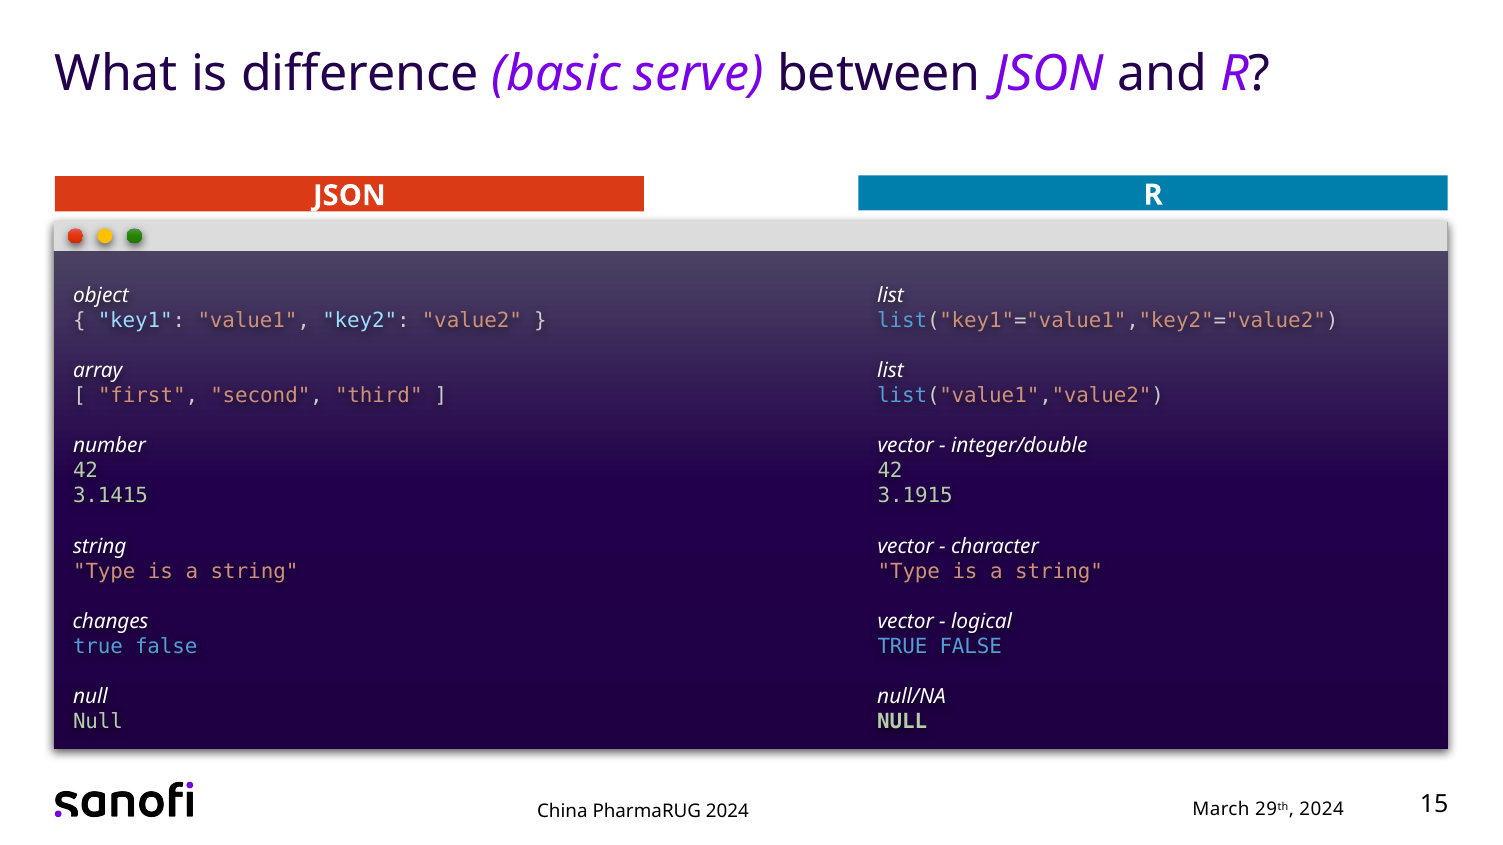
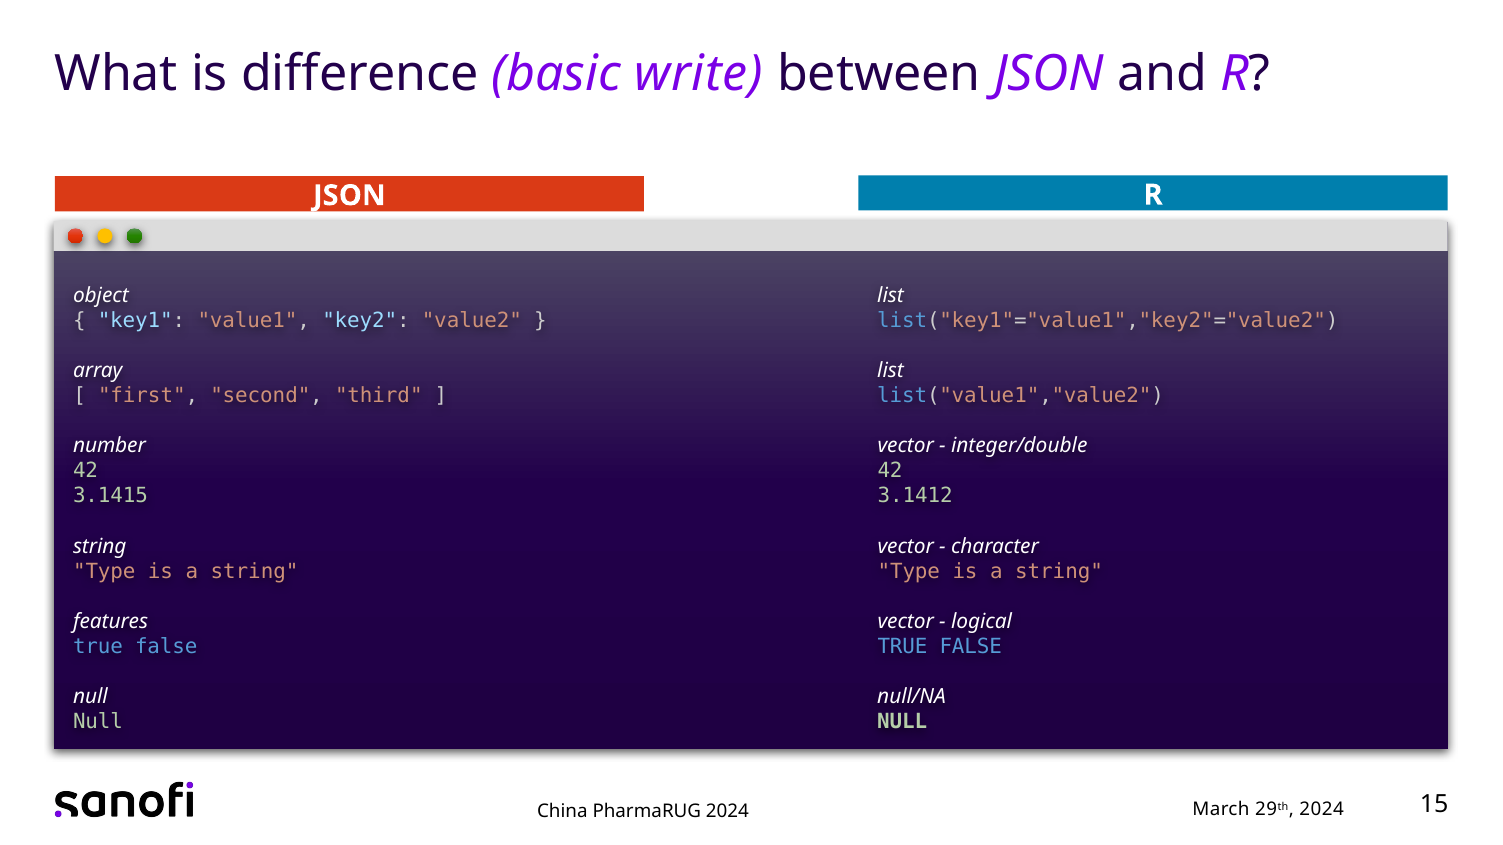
serve: serve -> write (699, 74)
3.1915: 3.1915 -> 3.1412 (915, 496)
changes: changes -> features (111, 622)
